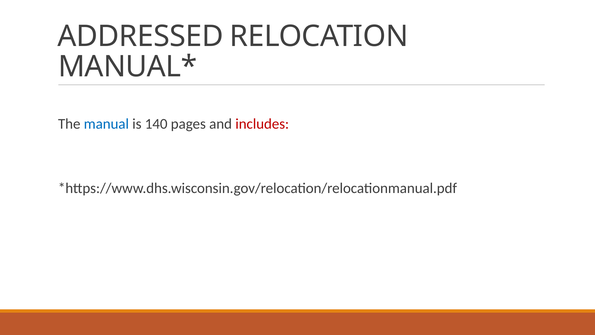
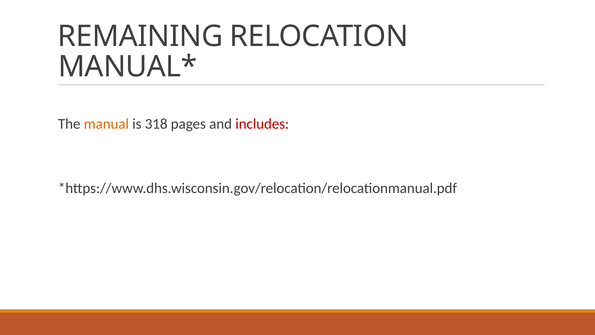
ADDRESSED: ADDRESSED -> REMAINING (140, 36)
manual colour: blue -> orange (106, 124)
140: 140 -> 318 (156, 124)
